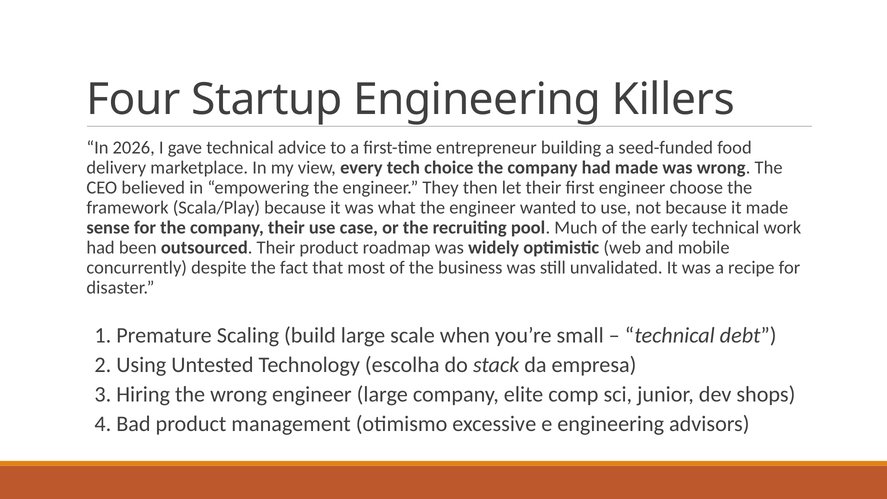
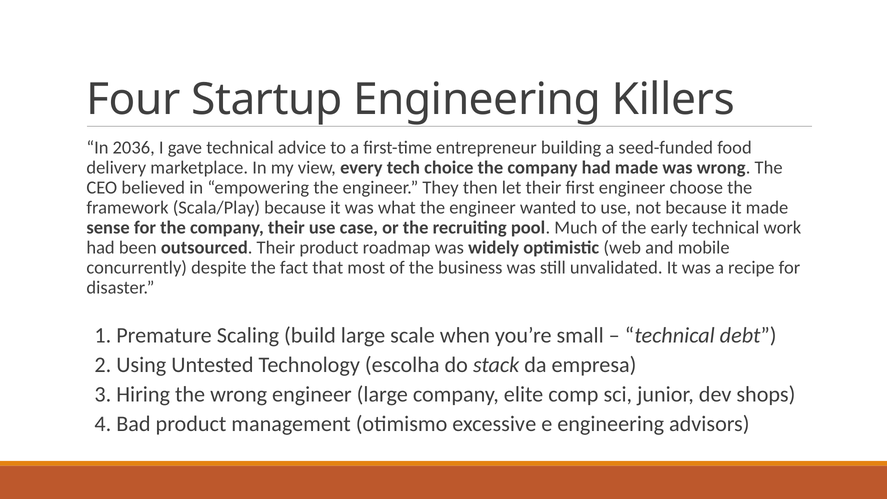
2026: 2026 -> 2036 (134, 148)
